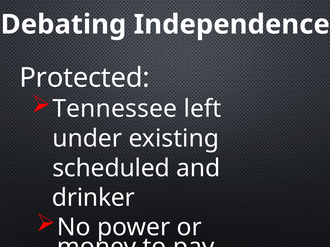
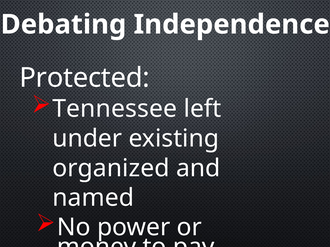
scheduled: scheduled -> organized (111, 168)
drinker: drinker -> named (93, 198)
